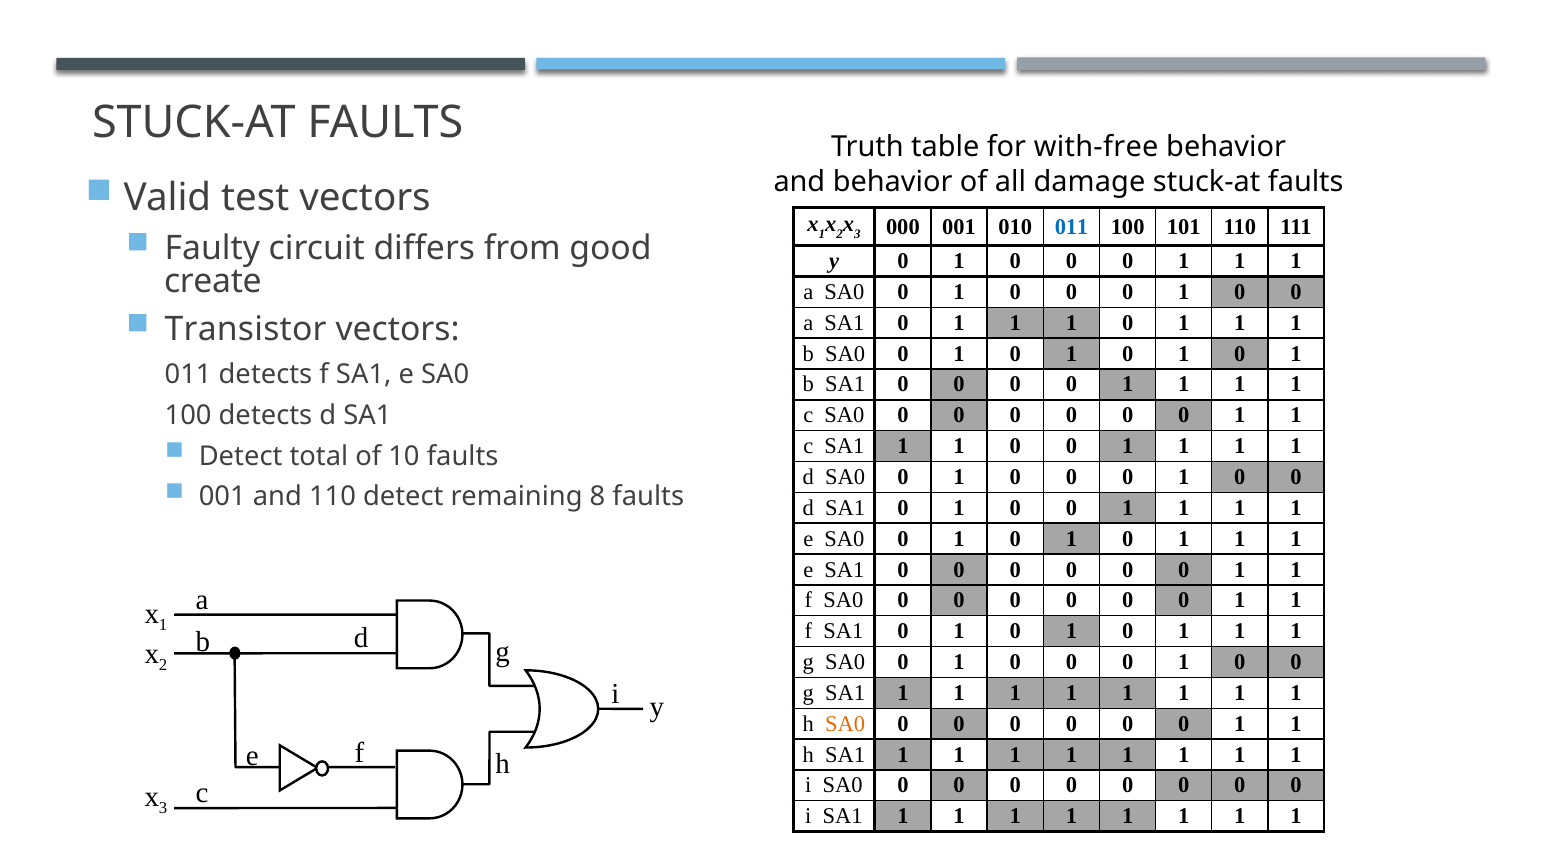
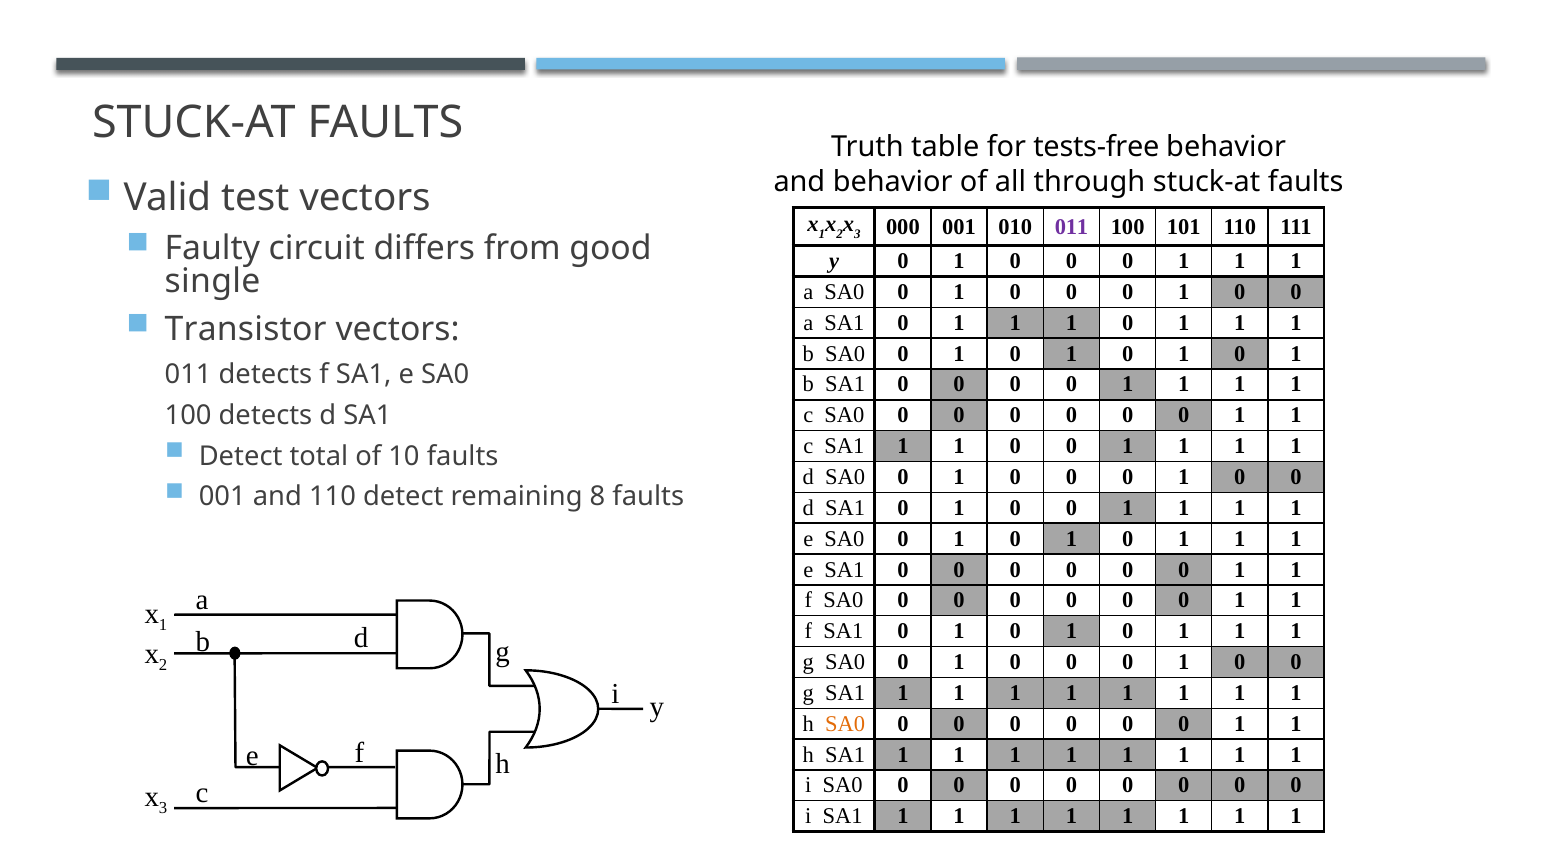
with-free: with-free -> tests-free (1096, 147)
damage: damage -> through (1089, 182)
011 colour: blue -> purple (1071, 227)
create: create -> single (213, 281)
